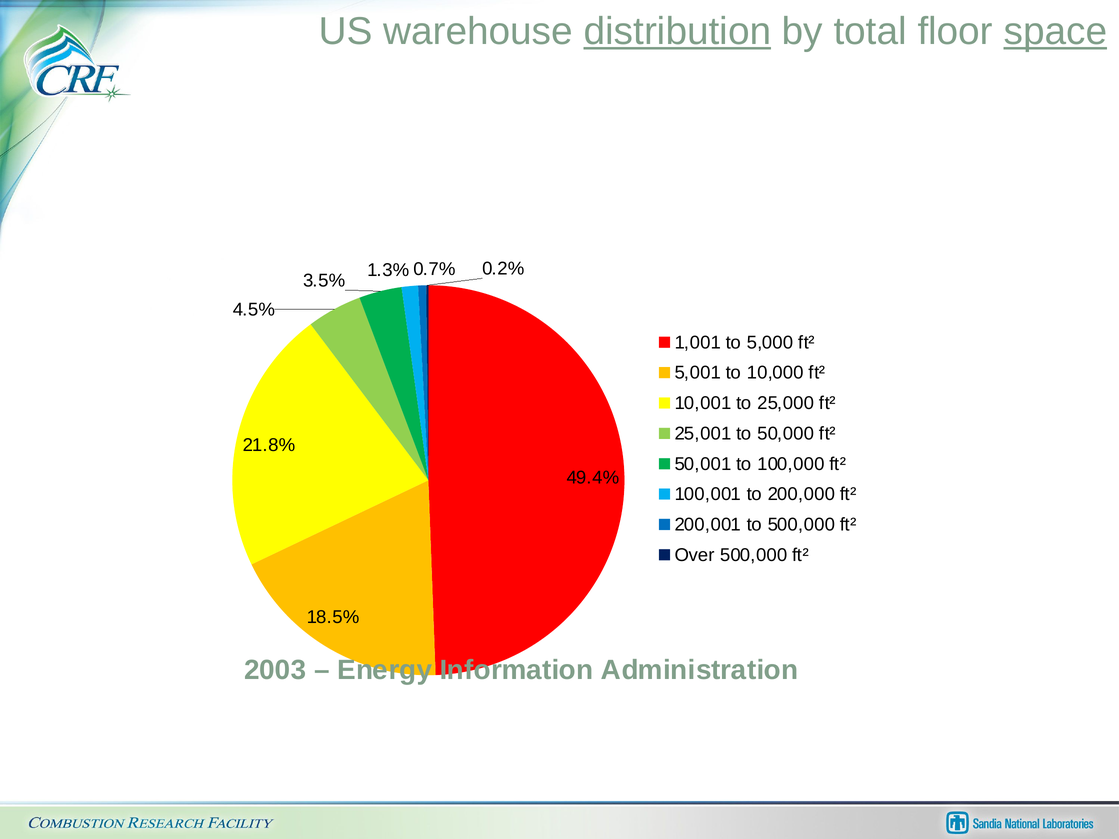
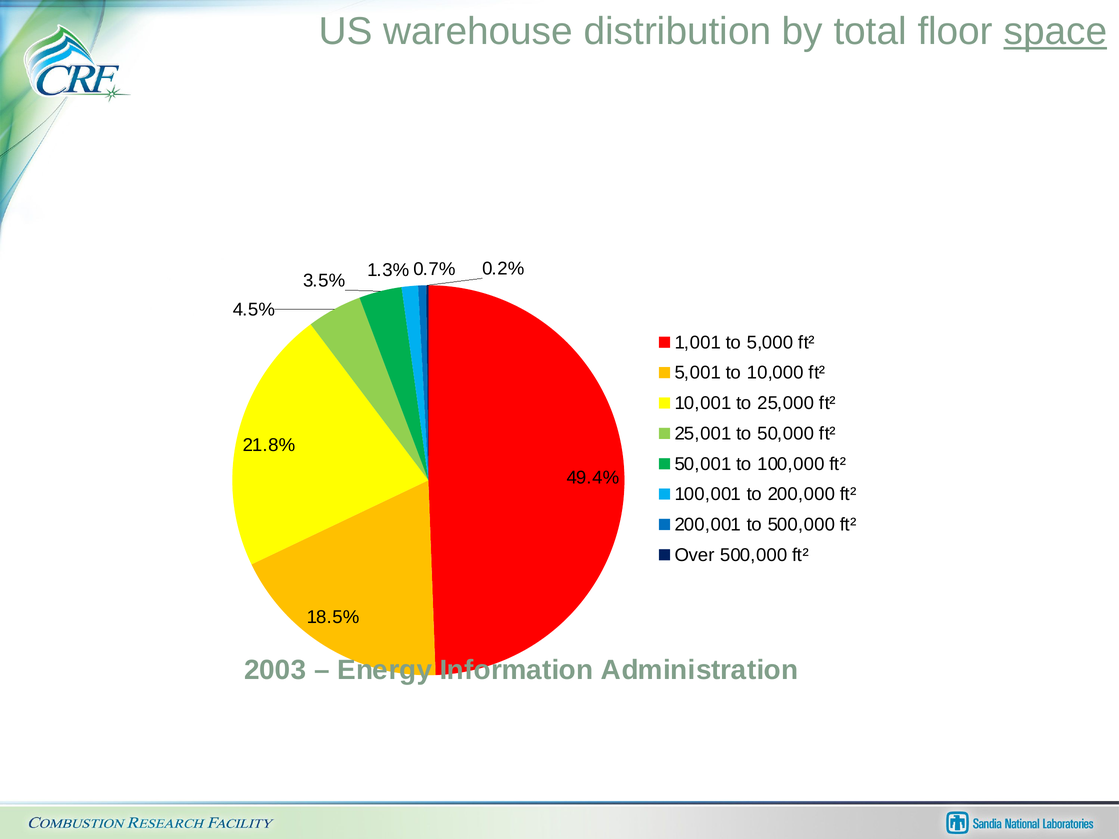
distribution underline: present -> none (677, 32)
